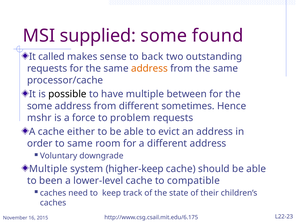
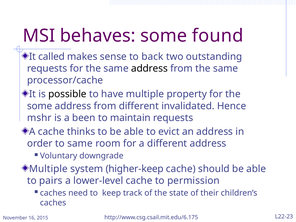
supplied: supplied -> behaves (98, 36)
address colour: orange -> black (149, 68)
between: between -> property (187, 94)
sometimes: sometimes -> invalidated (188, 106)
force: force -> been (84, 118)
problem: problem -> maintain (130, 118)
either: either -> thinks (81, 132)
been: been -> pairs (51, 181)
compatible: compatible -> permission (193, 181)
